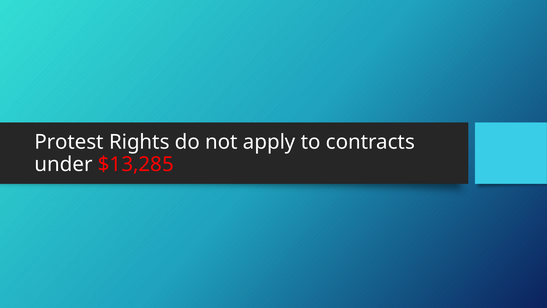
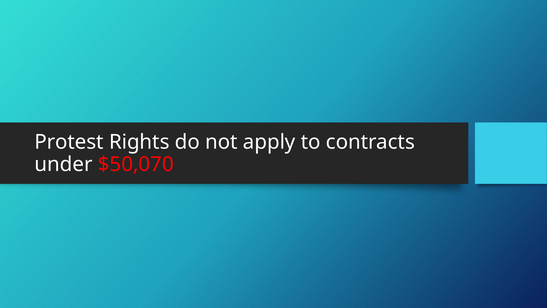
$13,285: $13,285 -> $50,070 (136, 164)
